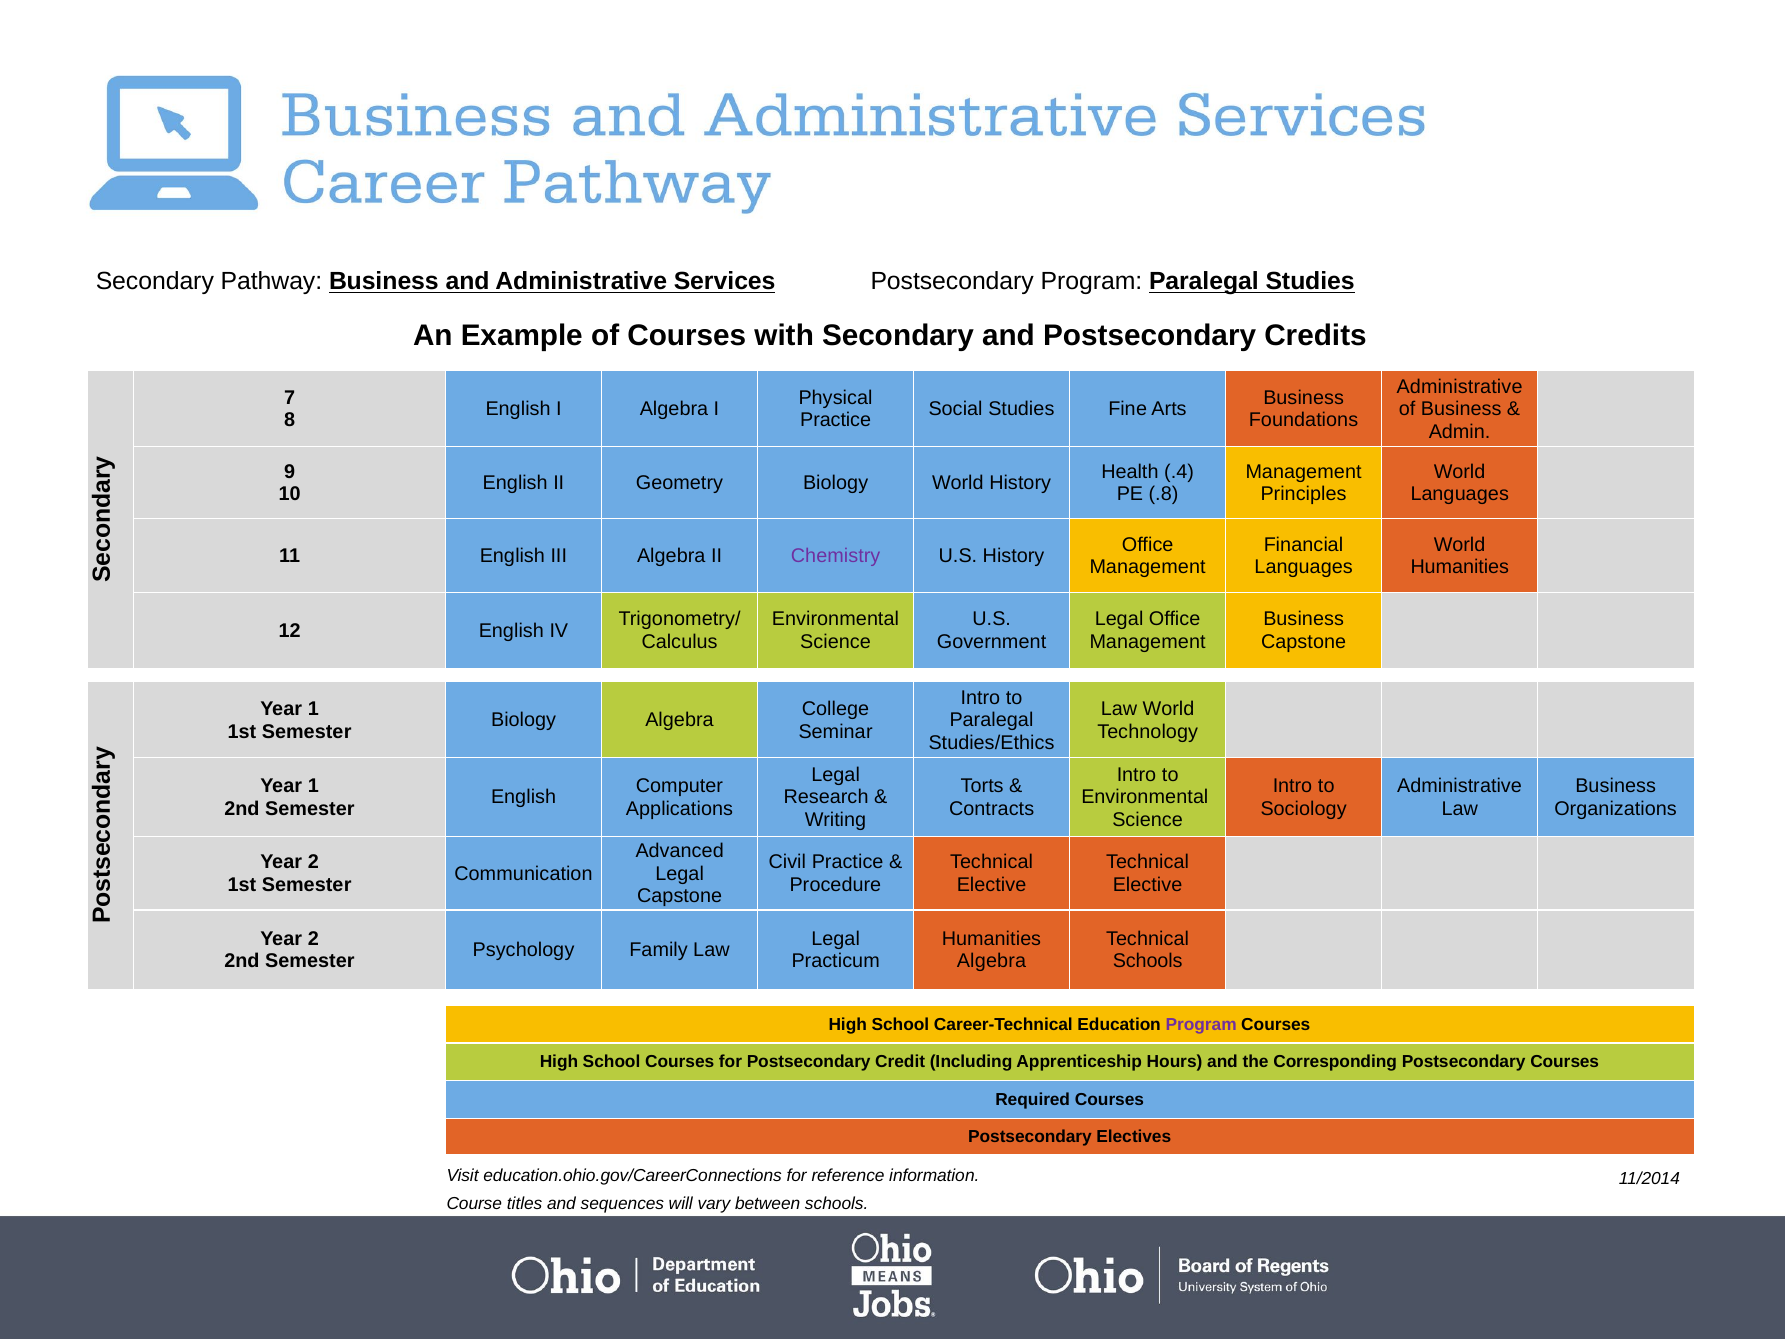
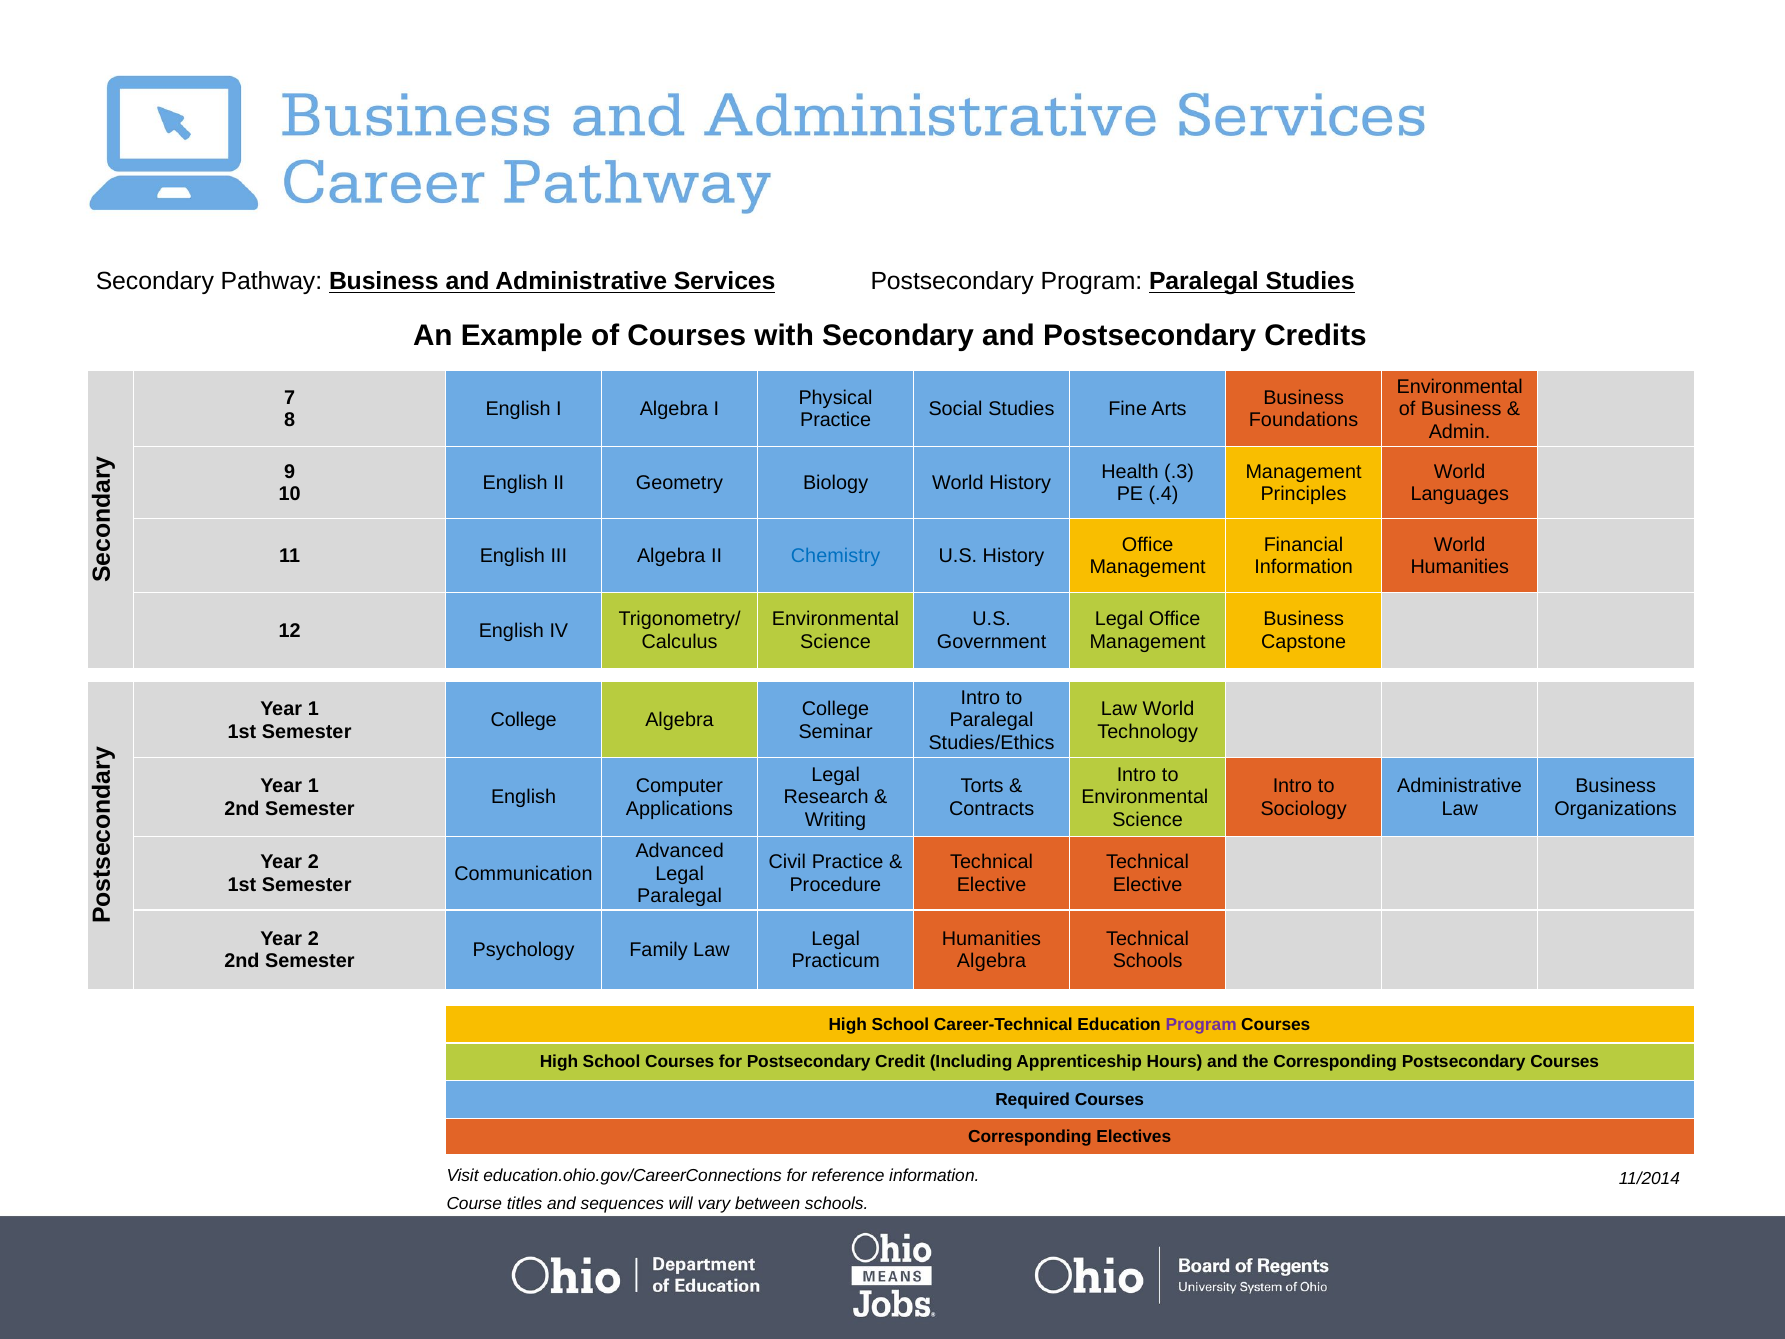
Administrative: Administrative -> Environmental (1460, 387)
.4: .4 -> .3 (1179, 472)
.8: .8 -> .4 (1164, 494)
Chemistry colour: purple -> blue (836, 556)
Languages: Languages -> Information (1304, 567)
Biology: Biology -> College (524, 720)
Capstone: Capstone -> Paralegal (680, 896)
Postsecondary: Postsecondary -> Corresponding (1030, 1137)
